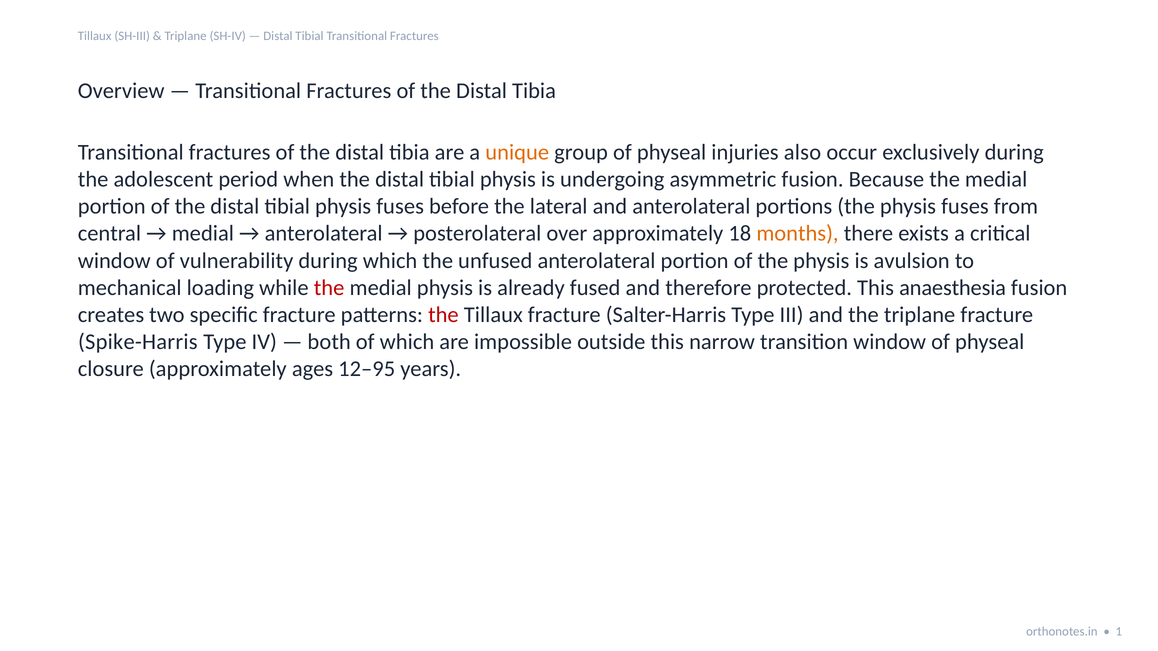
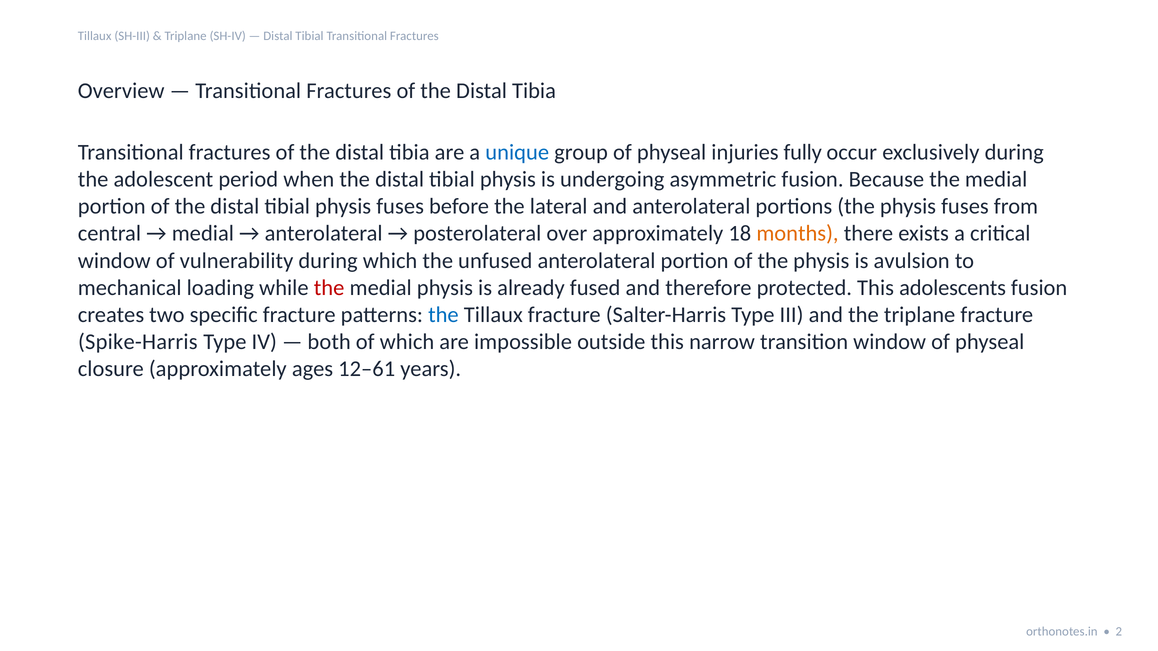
unique colour: orange -> blue (517, 153)
also: also -> fully (803, 153)
anaesthesia: anaesthesia -> adolescents (953, 288)
the colour: red -> blue (443, 315)
12–95: 12–95 -> 12–61 (367, 369)
1: 1 -> 2 (1119, 632)
